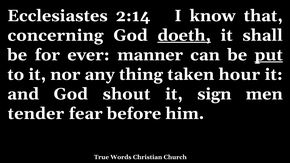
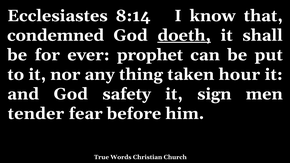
2:14: 2:14 -> 8:14 (133, 16)
concerning: concerning -> condemned (56, 35)
manner: manner -> prophet (150, 55)
put underline: present -> none (269, 55)
shout: shout -> safety (127, 94)
